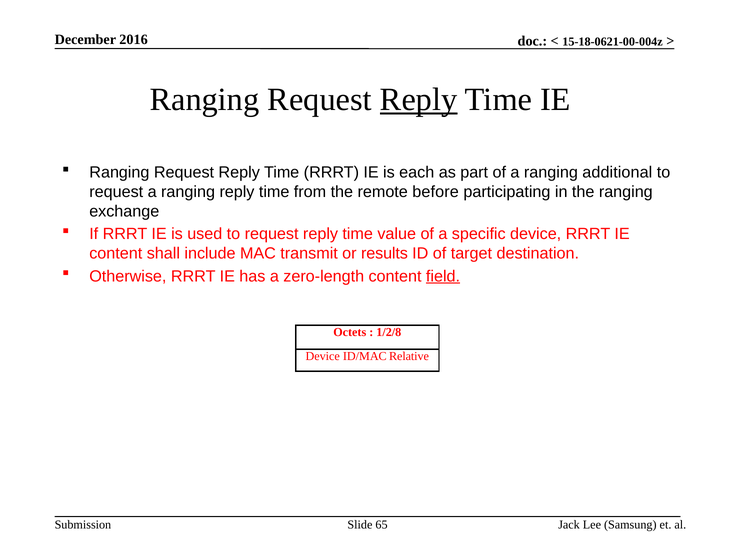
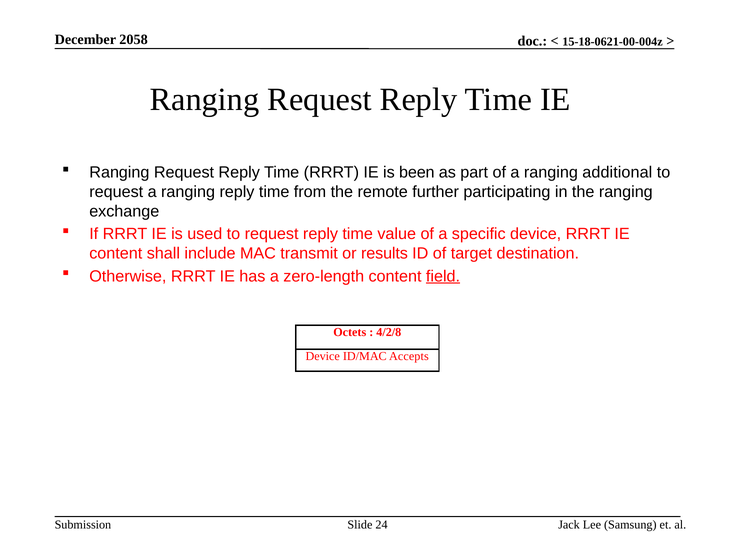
2016: 2016 -> 2058 (134, 40)
Reply underline: present -> none (419, 99)
each: each -> been (417, 172)
before: before -> further (436, 192)
1/2/8: 1/2/8 -> 4/2/8 (389, 332)
Relative: Relative -> Accepts (409, 356)
65: 65 -> 24 (382, 524)
